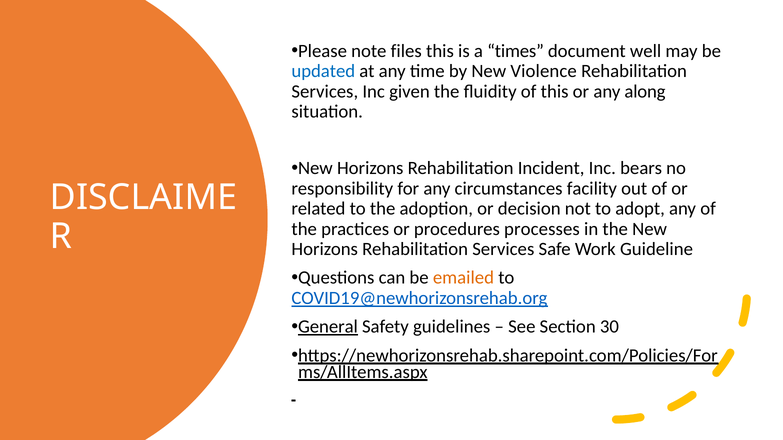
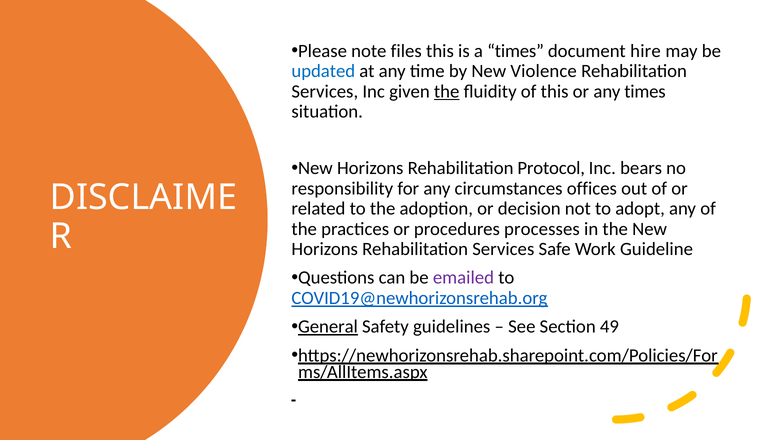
well: well -> hire (645, 51)
the underline: none -> present (447, 91)
any along: along -> times (645, 91)
Incident: Incident -> Protocol (551, 168)
facility: facility -> offices (592, 189)
emailed colour: orange -> purple (463, 278)
30: 30 -> 49 (609, 327)
